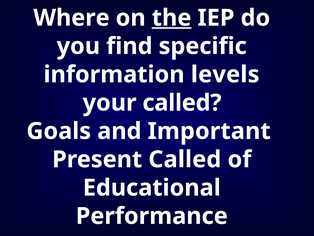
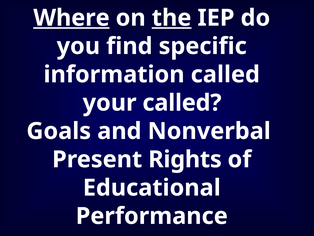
Where underline: none -> present (71, 18)
information levels: levels -> called (225, 74)
Important: Important -> Nonverbal (209, 131)
Present Called: Called -> Rights (185, 159)
